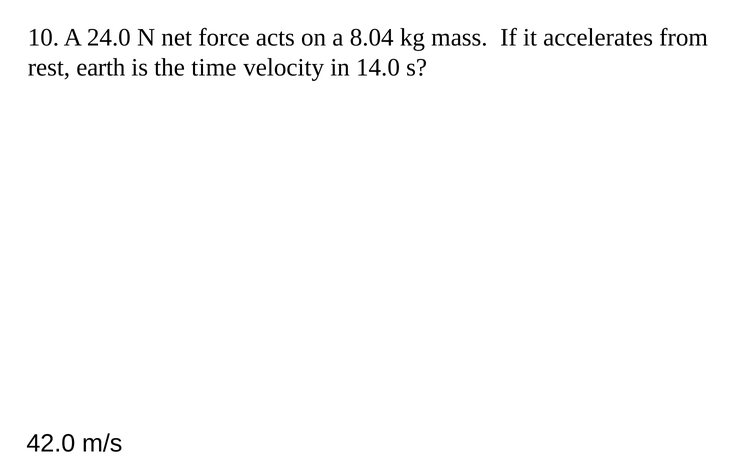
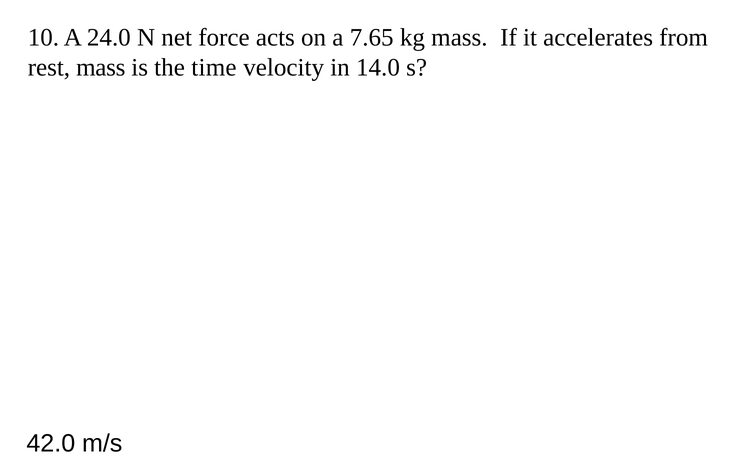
8.04: 8.04 -> 7.65 (372, 38)
rest earth: earth -> mass (101, 68)
